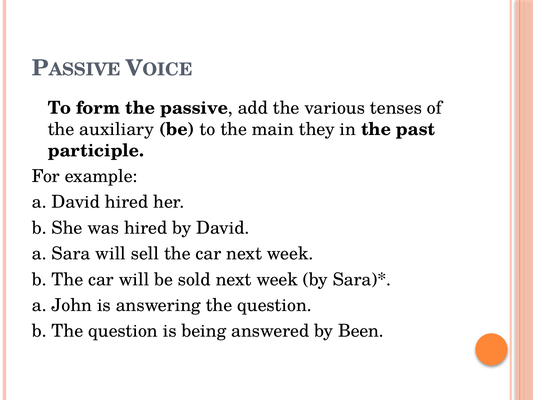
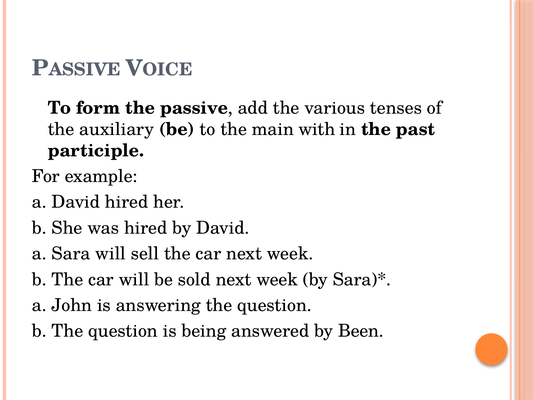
they: they -> with (317, 129)
